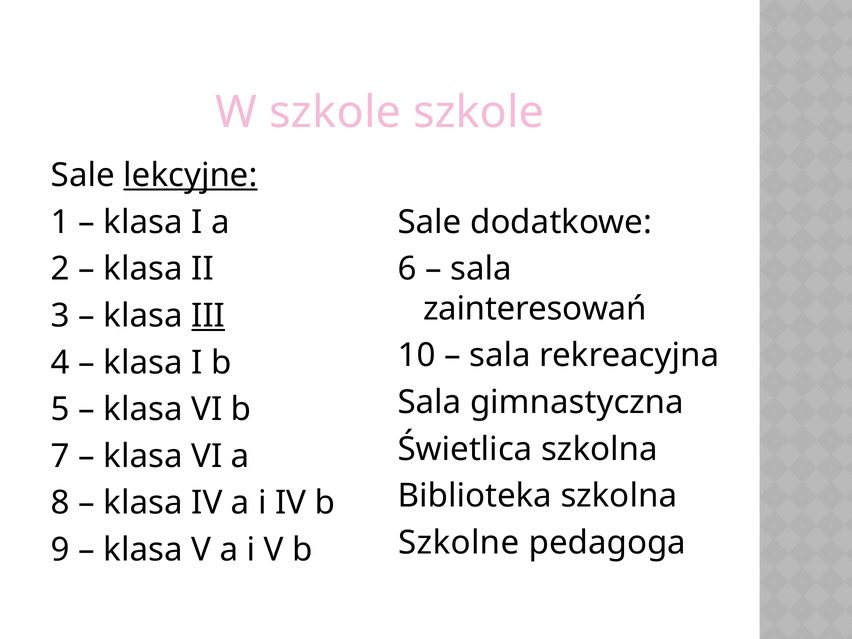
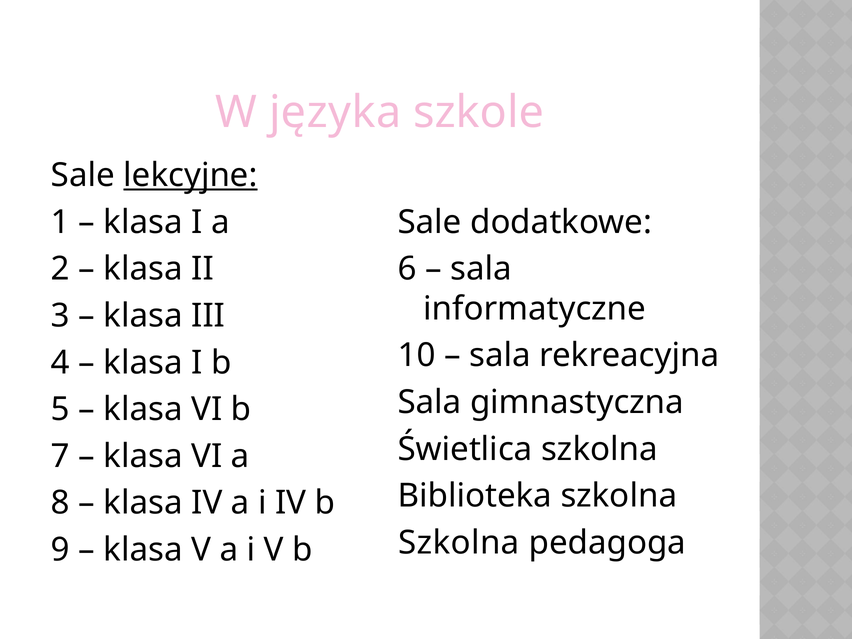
W szkole: szkole -> języka (335, 112)
zainteresowań: zainteresowań -> informatyczne (535, 309)
III underline: present -> none (208, 316)
Szkolne: Szkolne -> Szkolna (459, 543)
